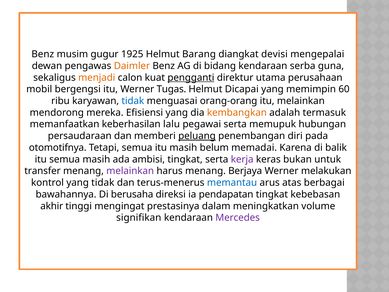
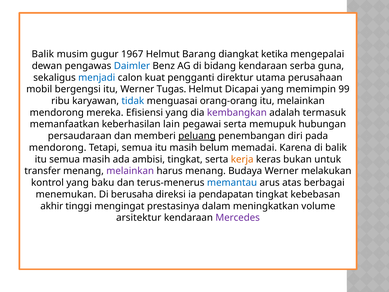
Benz: Benz -> Balik (43, 54)
1925: 1925 -> 1967 (132, 54)
devisi: devisi -> ketika (275, 54)
Daimler colour: orange -> blue (132, 66)
menjadi colour: orange -> blue (97, 78)
pengganti underline: present -> none (191, 78)
60: 60 -> 99 (344, 89)
kembangkan colour: orange -> purple (237, 113)
lalu: lalu -> lain (172, 124)
otomotifnya: otomotifnya -> mendorong (58, 148)
kerja colour: purple -> orange (242, 159)
Berjaya: Berjaya -> Budaya (245, 171)
yang tidak: tidak -> baku (103, 183)
bawahannya: bawahannya -> menemukan (66, 194)
signifikan: signifikan -> arsitektur (139, 218)
